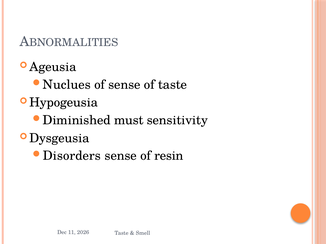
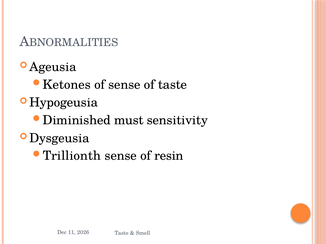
Nuclues: Nuclues -> Ketones (67, 85)
Disorders: Disorders -> Trillionth (72, 156)
